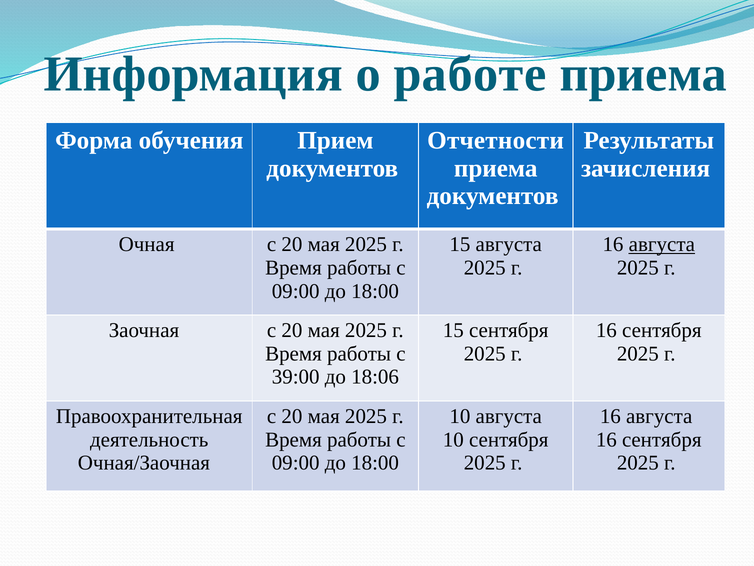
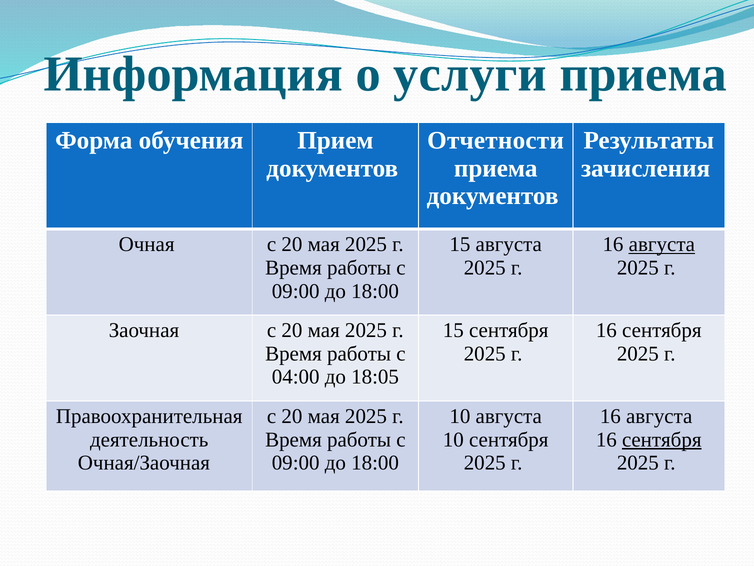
работе: работе -> услуги (470, 74)
39:00: 39:00 -> 04:00 (296, 377)
18:06: 18:06 -> 18:05 (375, 377)
сентября underline: none -> present (662, 439)
